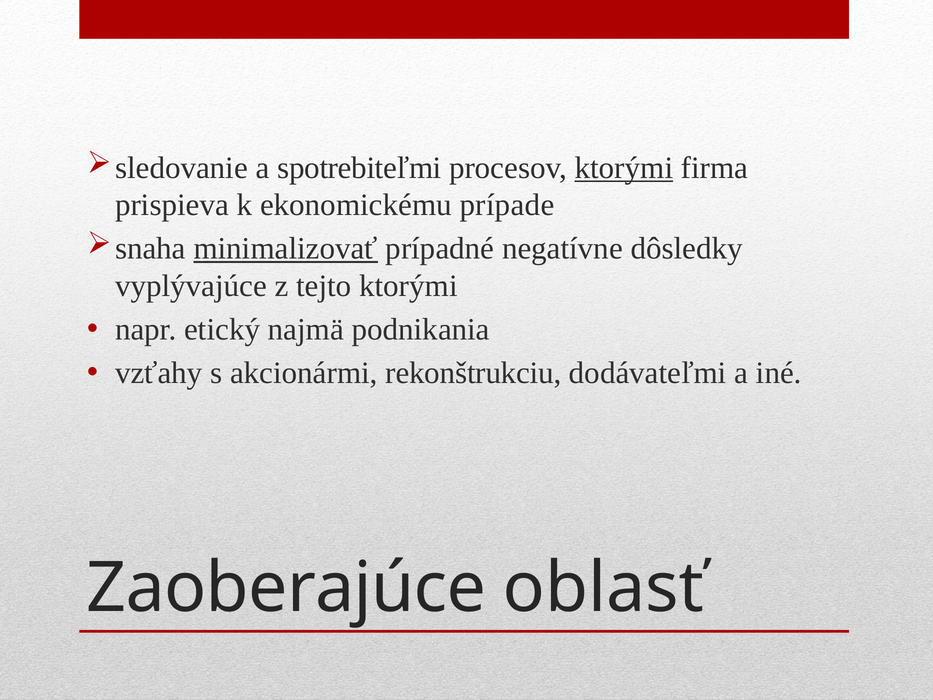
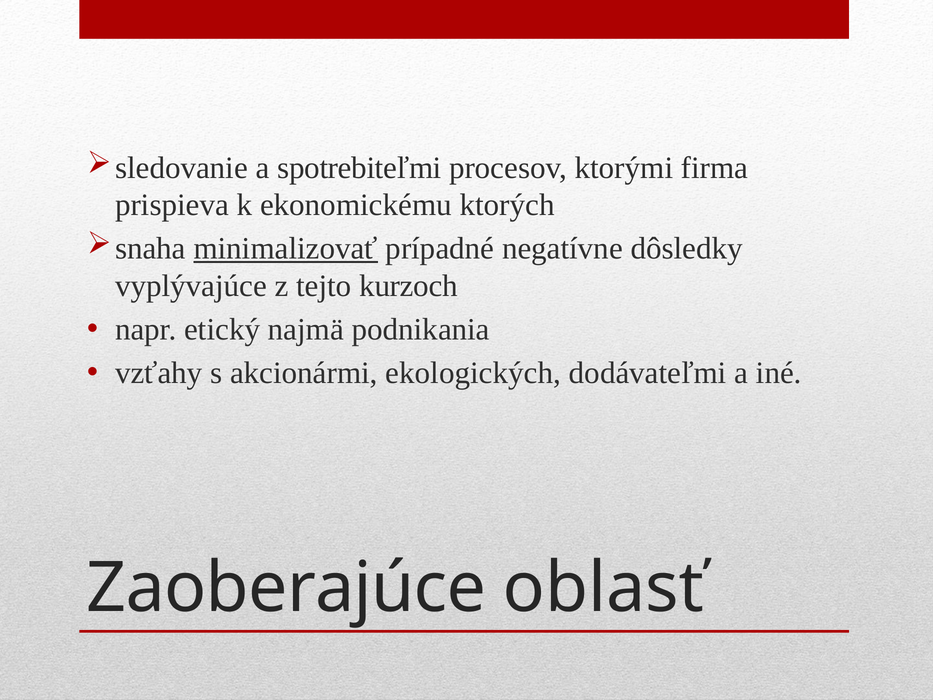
ktorými underline: present -> none (624, 168)
prípade: prípade -> ktorých (507, 205)
tejto ktorými: ktorými -> kurzoch (409, 286)
rekonštrukciu: rekonštrukciu -> ekologických (473, 373)
